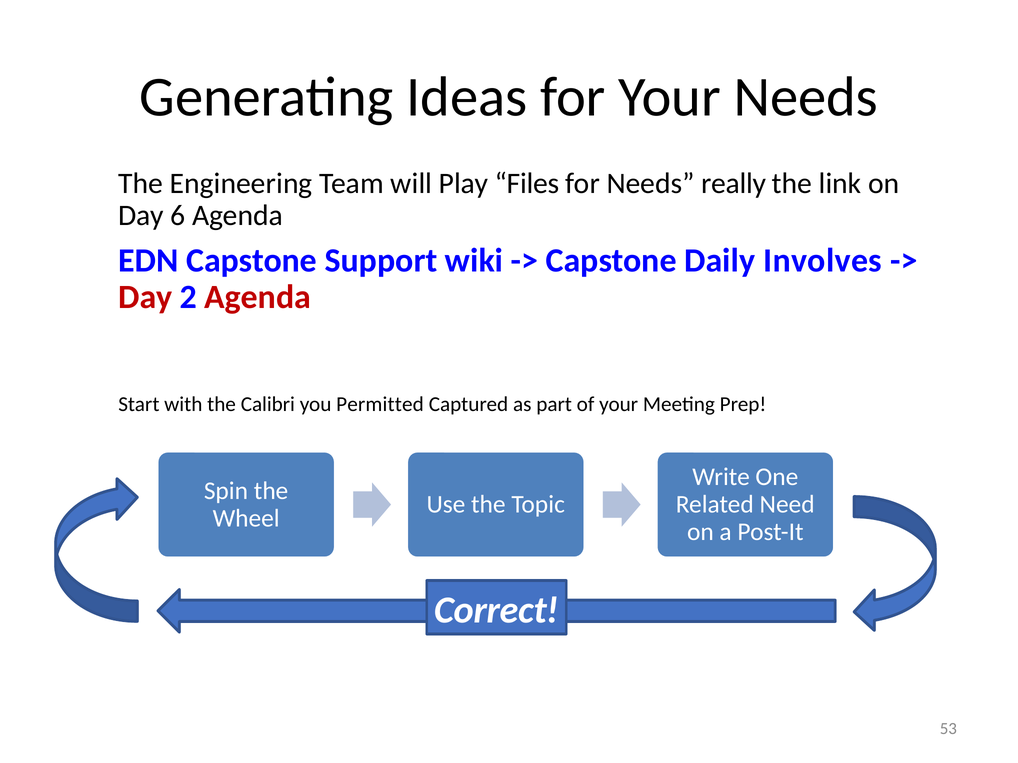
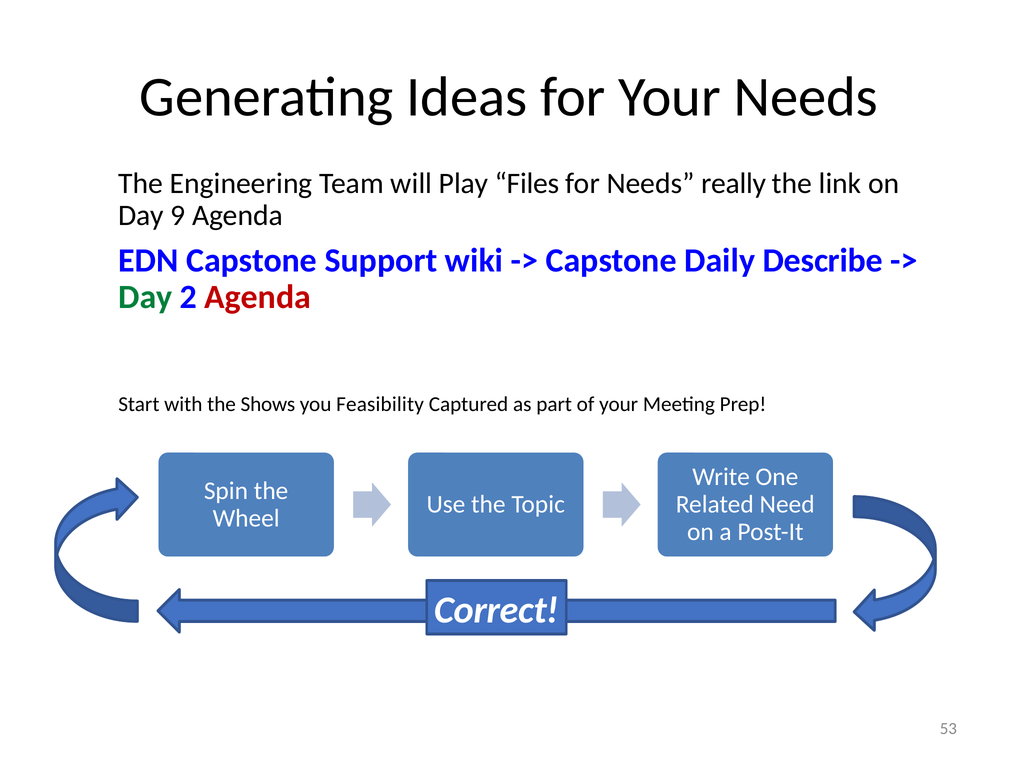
6: 6 -> 9 (178, 216)
Involves: Involves -> Describe (823, 261)
Day colour: red -> green (145, 297)
Calibri: Calibri -> Shows (268, 405)
Permitted: Permitted -> Feasibility (380, 405)
